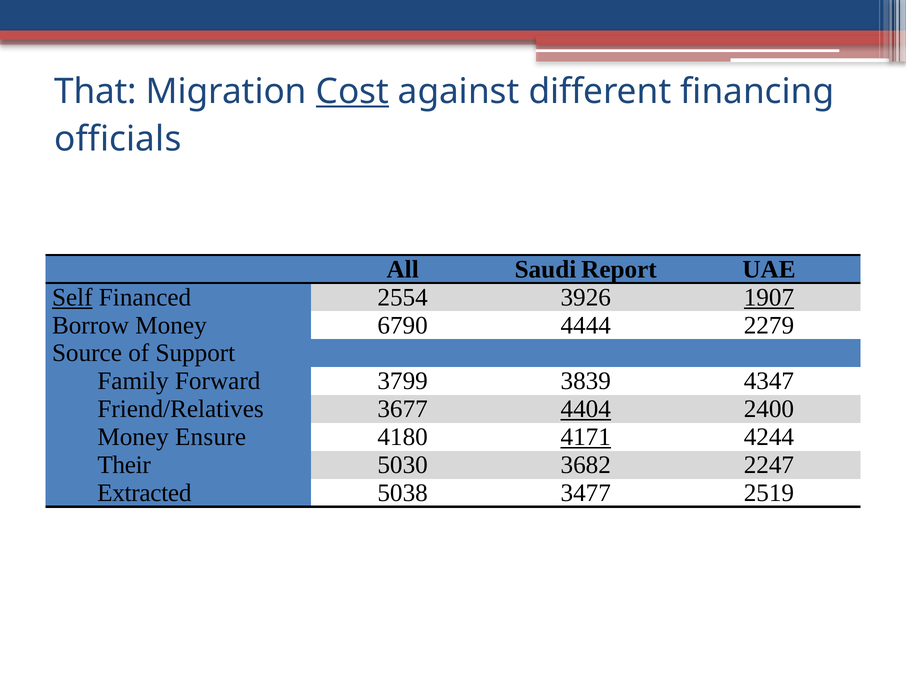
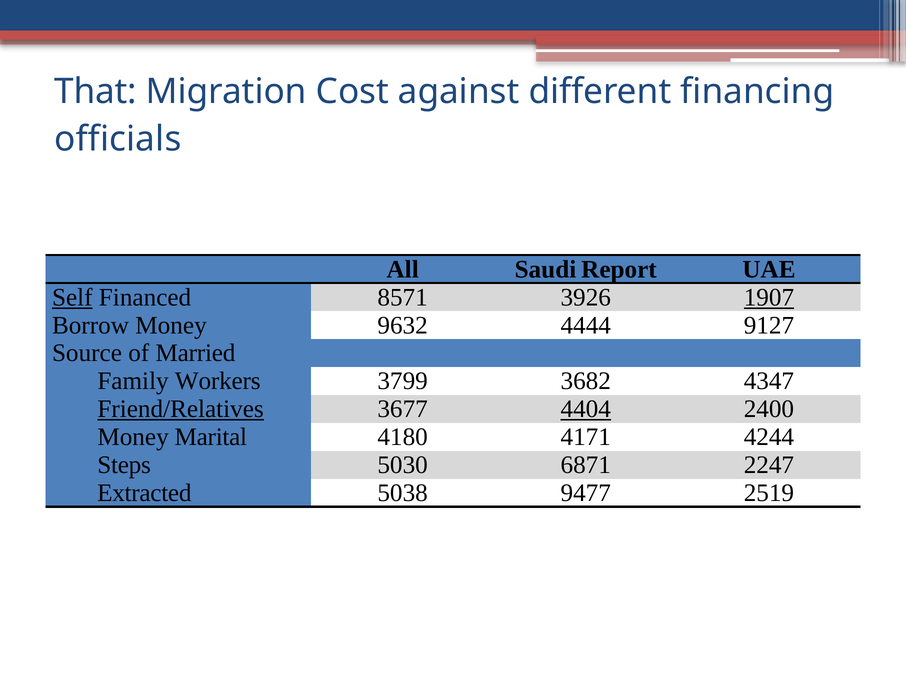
Cost underline: present -> none (352, 91)
2554: 2554 -> 8571 (403, 297)
6790: 6790 -> 9632 (403, 325)
2279: 2279 -> 9127 (769, 325)
Support: Support -> Married (195, 353)
Forward: Forward -> Workers (218, 381)
3839: 3839 -> 3682 (586, 381)
Friend/Relatives underline: none -> present (181, 409)
Ensure: Ensure -> Marital (211, 437)
4171 underline: present -> none (586, 437)
Their: Their -> Steps (124, 465)
3682: 3682 -> 6871 (586, 465)
3477: 3477 -> 9477 (586, 493)
